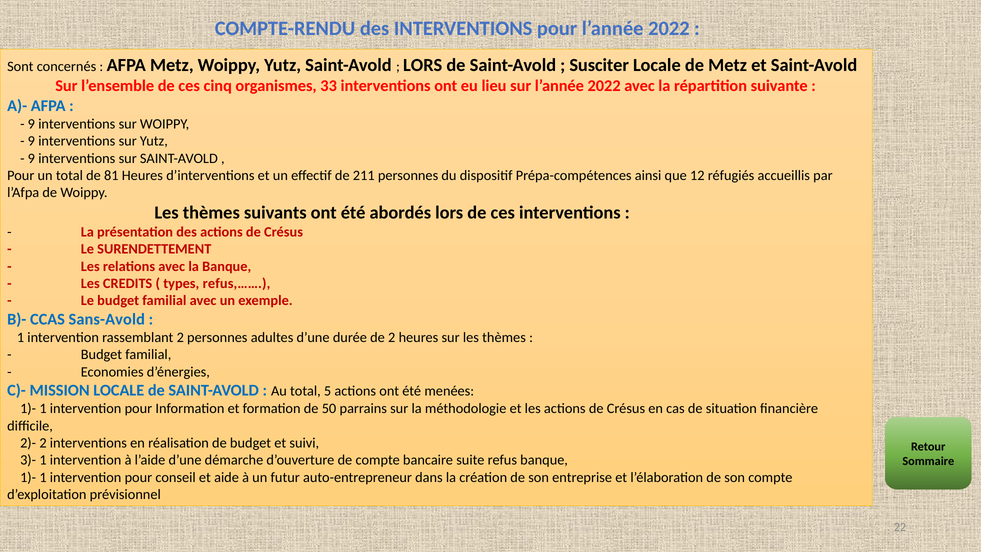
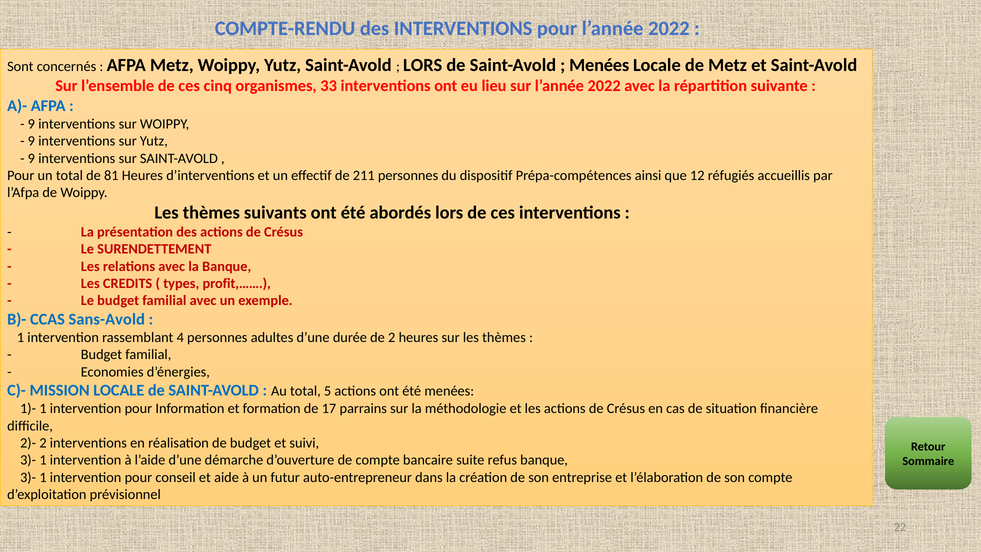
Susciter: Susciter -> Menées (599, 65)
refus,……: refus,…… -> profit,…… (237, 283)
rassemblant 2: 2 -> 4 (180, 337)
50: 50 -> 17 (329, 409)
1)-: 1)- -> 3)- (28, 477)
